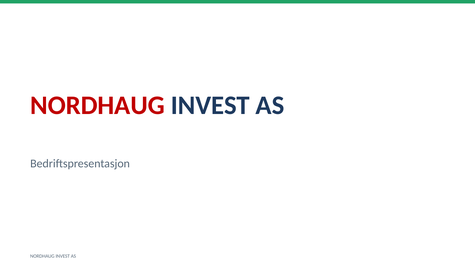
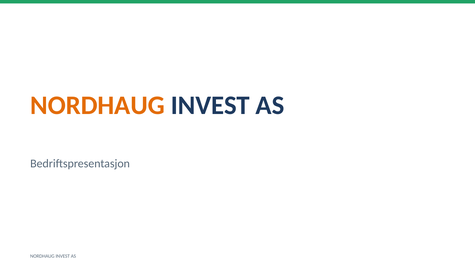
NORDHAUG colour: red -> orange (98, 105)
